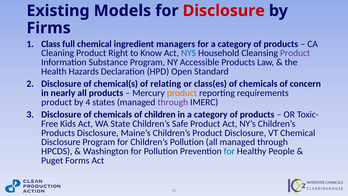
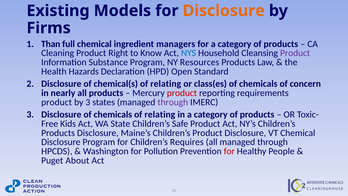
Disclosure colour: red -> orange (224, 11)
Class: Class -> Than (51, 44)
Accessible: Accessible -> Resources (200, 62)
product colour: orange -> red (182, 93)
by 4: 4 -> 3 (88, 102)
chemicals of children: children -> relating (160, 114)
Children’s Pollution: Pollution -> Requires (187, 142)
for colour: blue -> red (229, 151)
Forms: Forms -> About (77, 160)
